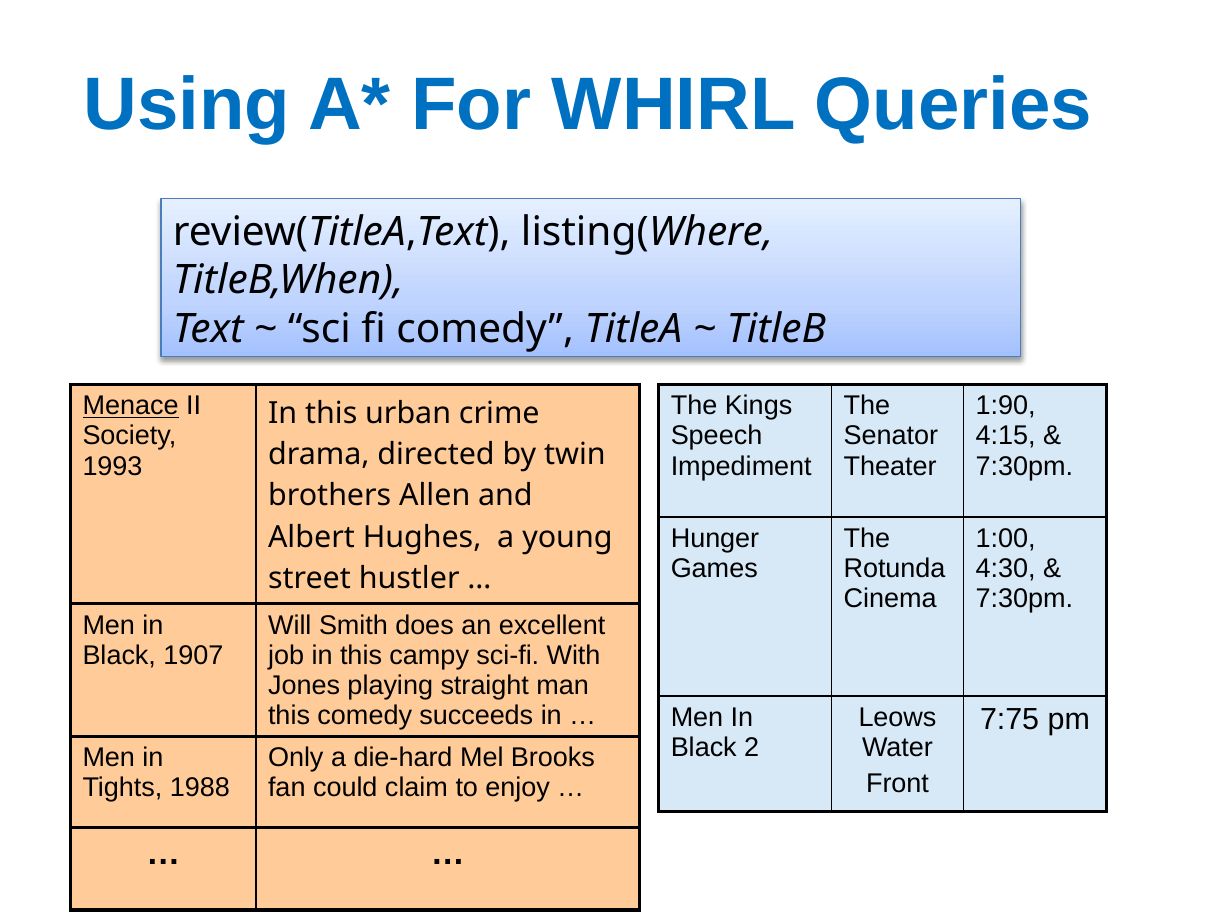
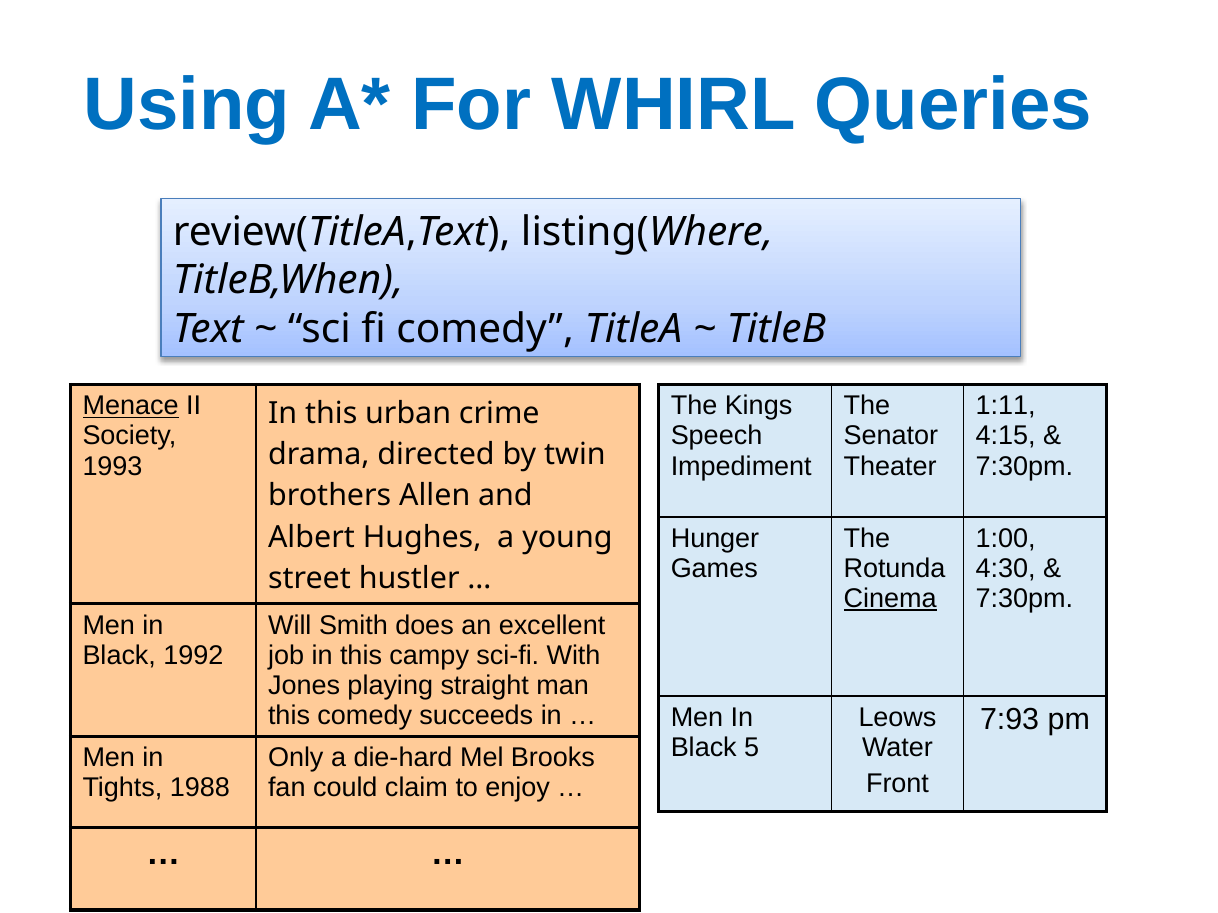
1:90: 1:90 -> 1:11 (1006, 406)
Cinema underline: none -> present (890, 599)
1907: 1907 -> 1992 (193, 656)
7:75: 7:75 -> 7:93 (1010, 720)
2: 2 -> 5 (752, 748)
